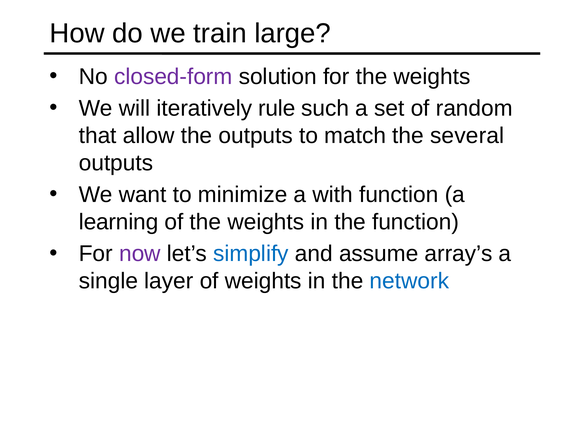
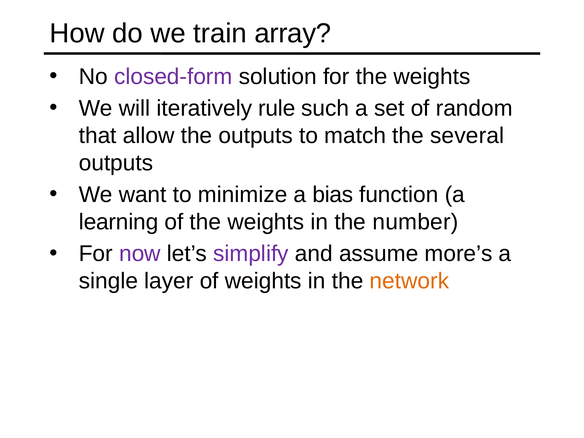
large: large -> array (293, 34)
with: with -> bias (333, 195)
the function: function -> number (415, 222)
simplify colour: blue -> purple (251, 254)
array’s: array’s -> more’s (458, 254)
network colour: blue -> orange (409, 281)
